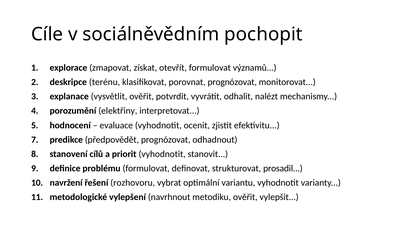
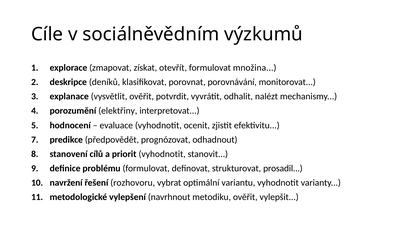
pochopit: pochopit -> výzkumů (264, 34)
významů: významů -> množina (255, 68)
terénu: terénu -> deníků (105, 82)
porovnat prognózovat: prognózovat -> porovnávání (232, 82)
